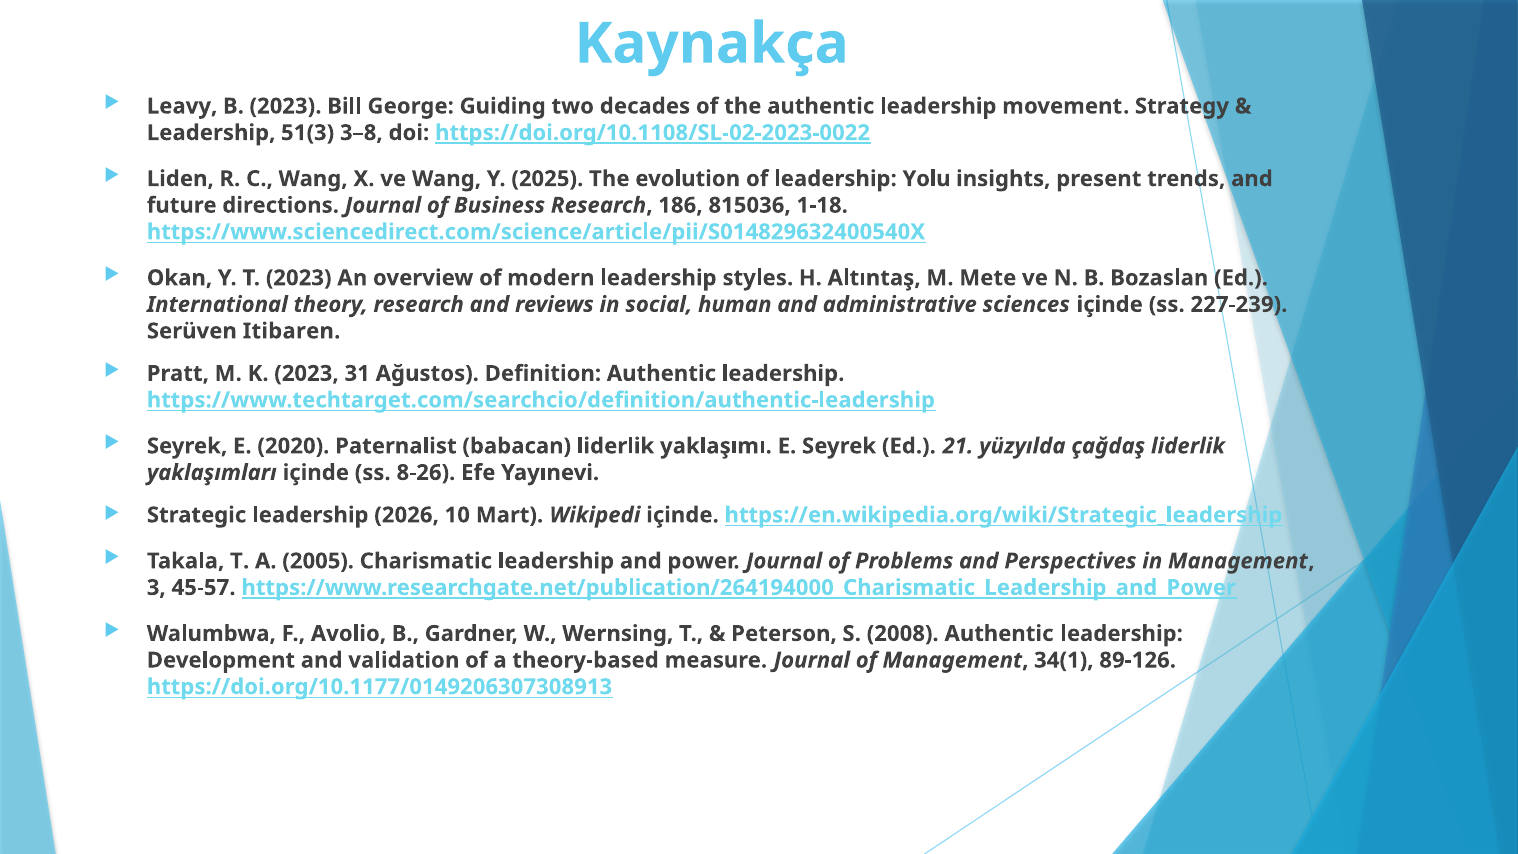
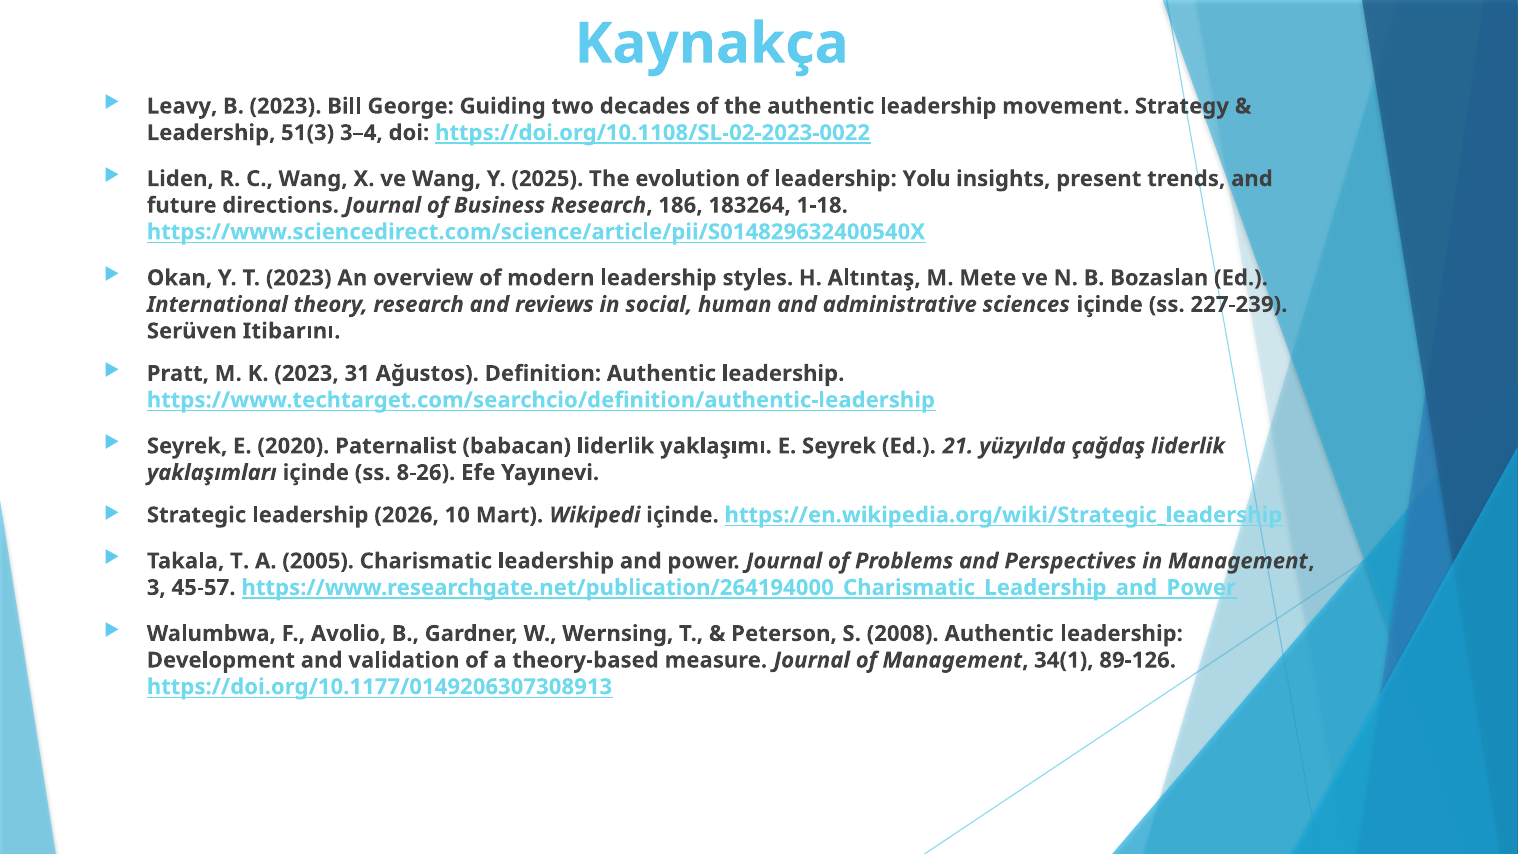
3–8: 3–8 -> 3–4 (361, 133)
815036: 815036 -> 183264 (750, 205)
Itibaren: Itibaren -> Itibarını (292, 331)
